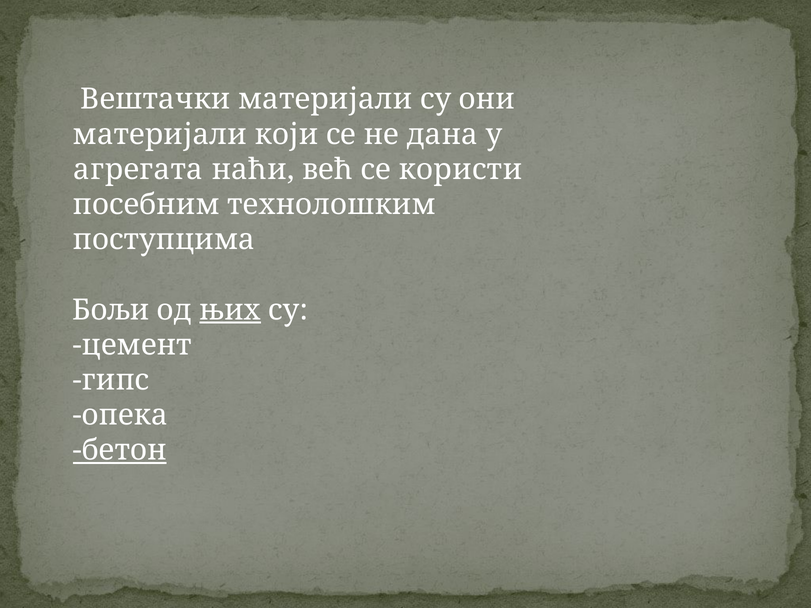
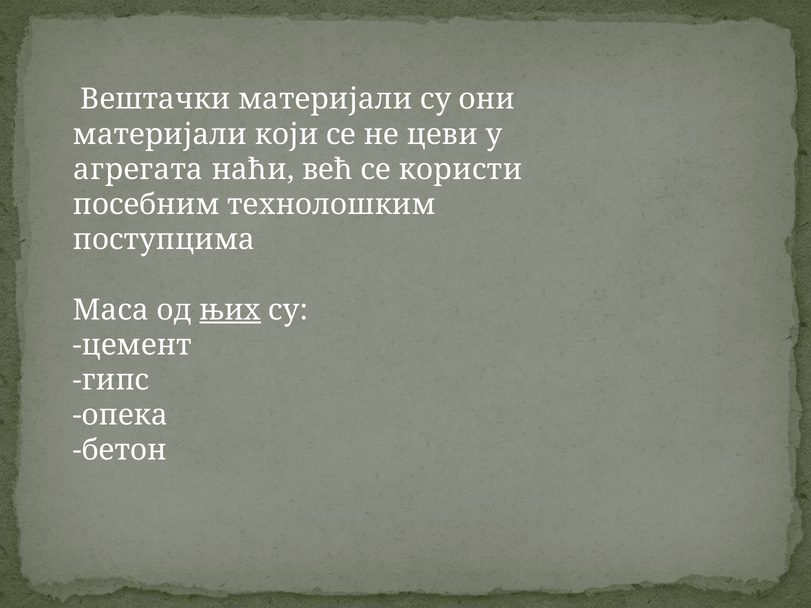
дана: дана -> цеви (442, 134)
Бољи: Бољи -> Маса (111, 310)
бетон underline: present -> none (120, 451)
